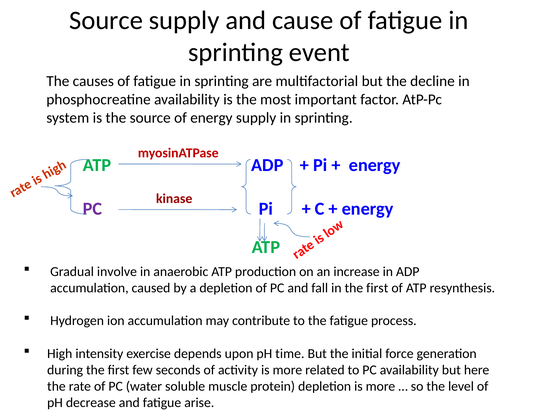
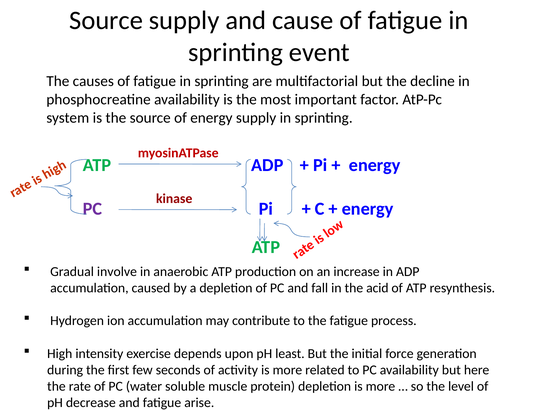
in the first: first -> acid (377, 288)
time: time -> least (290, 354)
